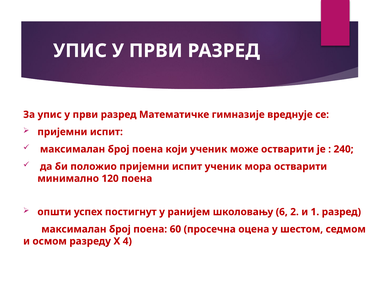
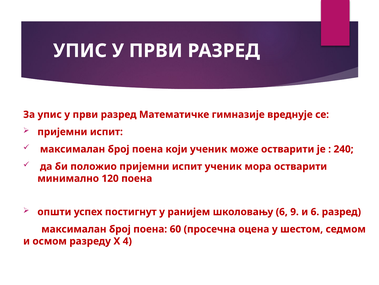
2: 2 -> 9 (295, 211)
и 1: 1 -> 6 (315, 211)
